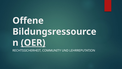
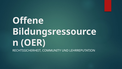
OER underline: present -> none (33, 42)
